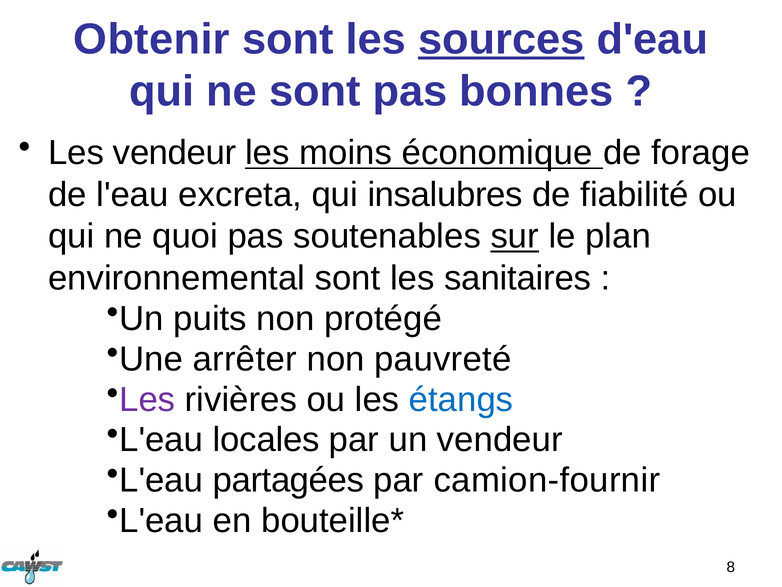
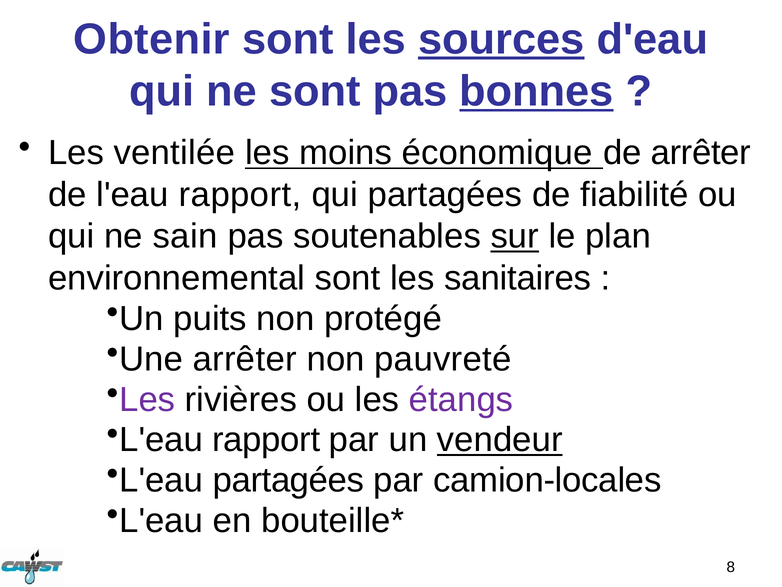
bonnes underline: none -> present (537, 91)
Les vendeur: vendeur -> ventilée (174, 153)
de forage: forage -> arrêter (701, 153)
de l'eau excreta: excreta -> rapport (240, 194)
qui insalubres: insalubres -> partagées (445, 194)
quoi: quoi -> sain (185, 236)
étangs colour: blue -> purple (461, 399)
locales: locales -> rapport (266, 440)
vendeur underline: none -> present (500, 440)
camion-fournir: camion-fournir -> camion-locales (547, 480)
